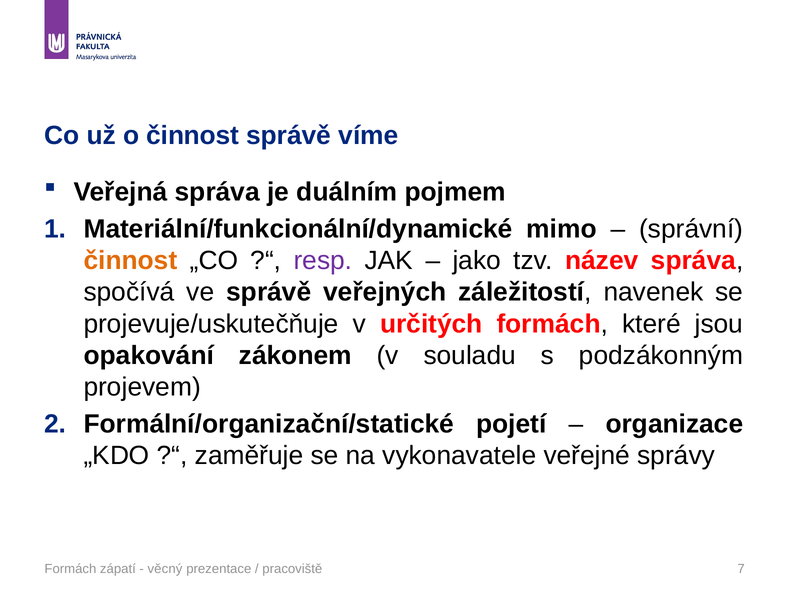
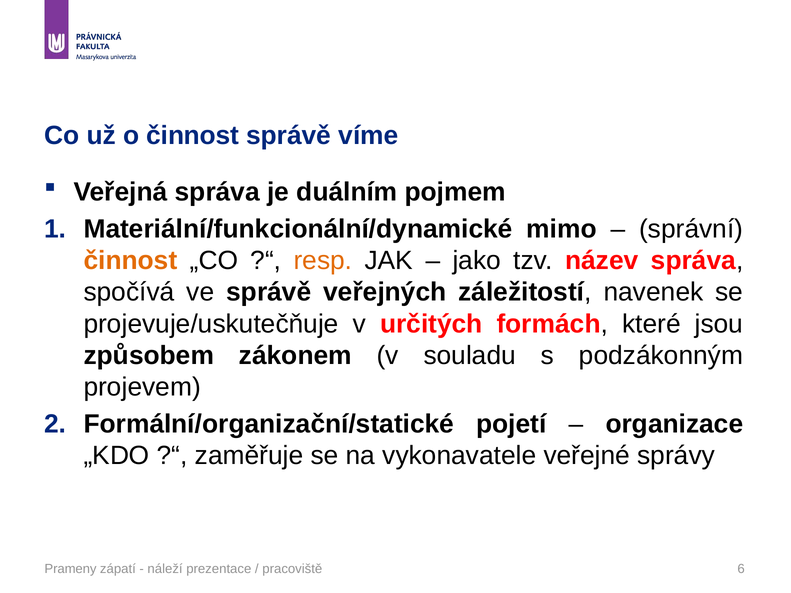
resp colour: purple -> orange (323, 261)
opakování: opakování -> způsobem (149, 356)
Formách: Formách -> Prameny (70, 569)
věcný: věcný -> náleží (165, 569)
7: 7 -> 6 (741, 569)
